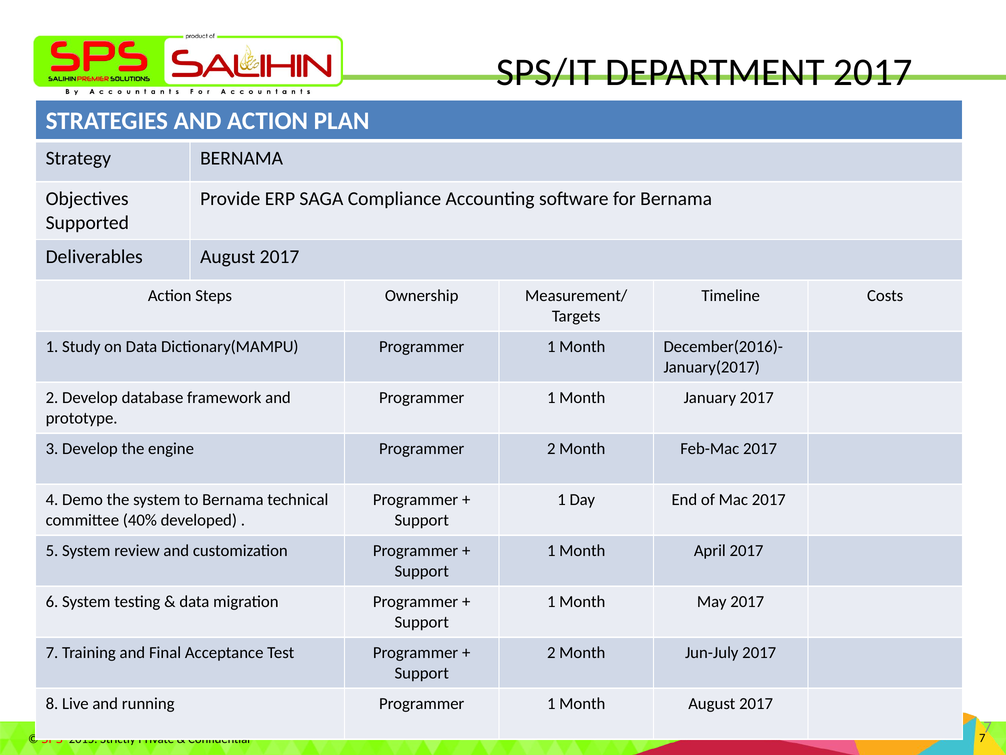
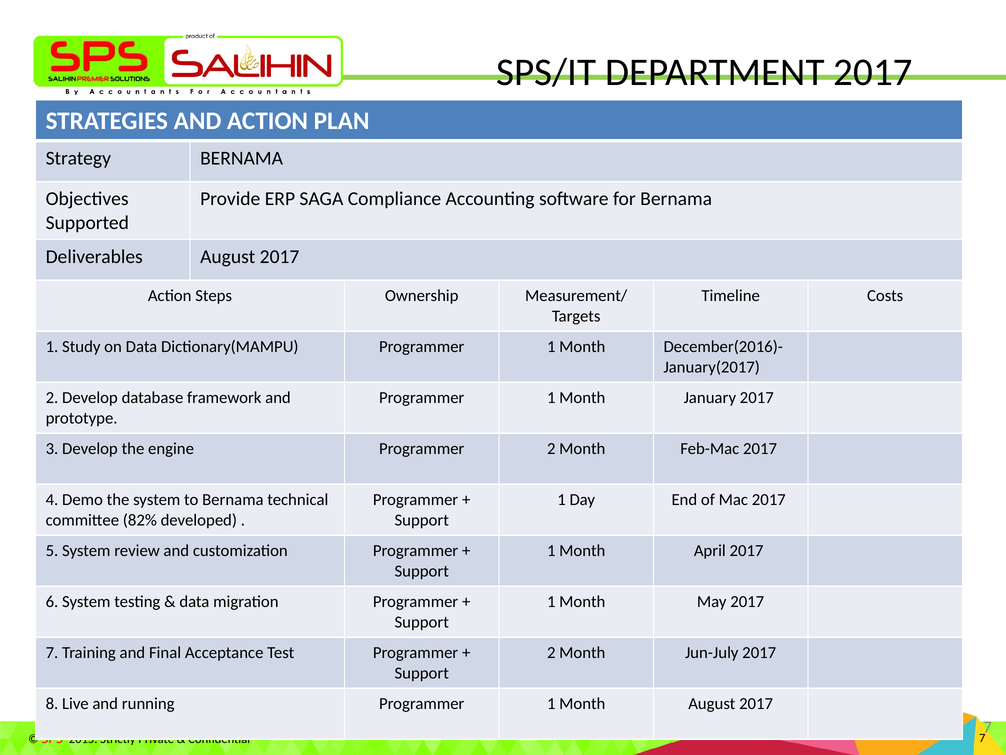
40%: 40% -> 82% (140, 520)
